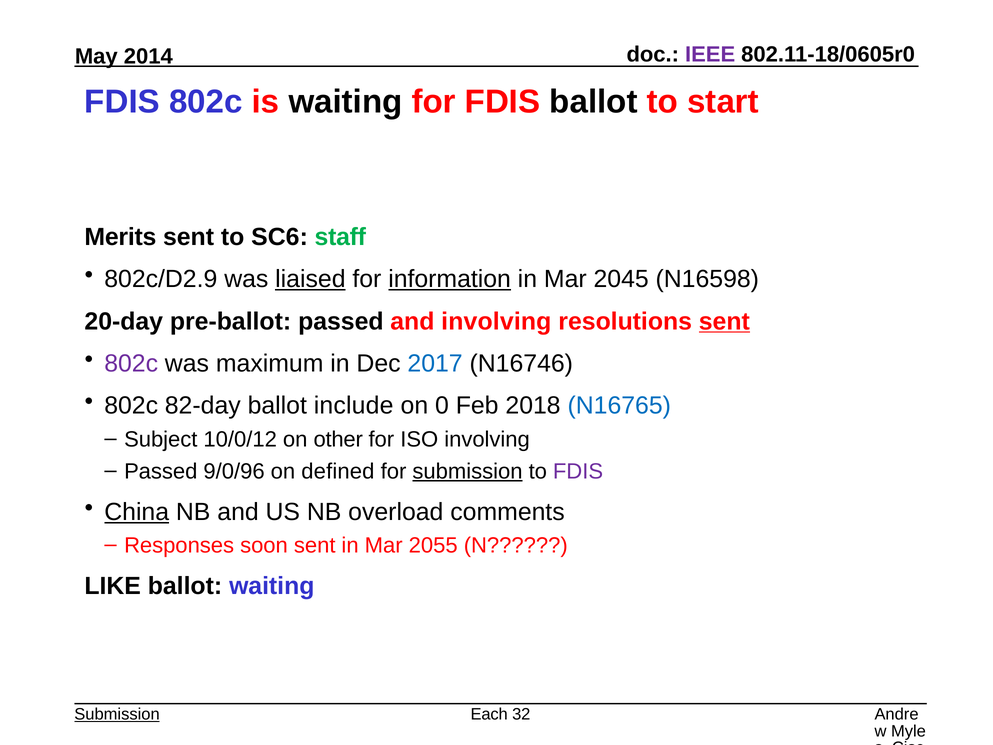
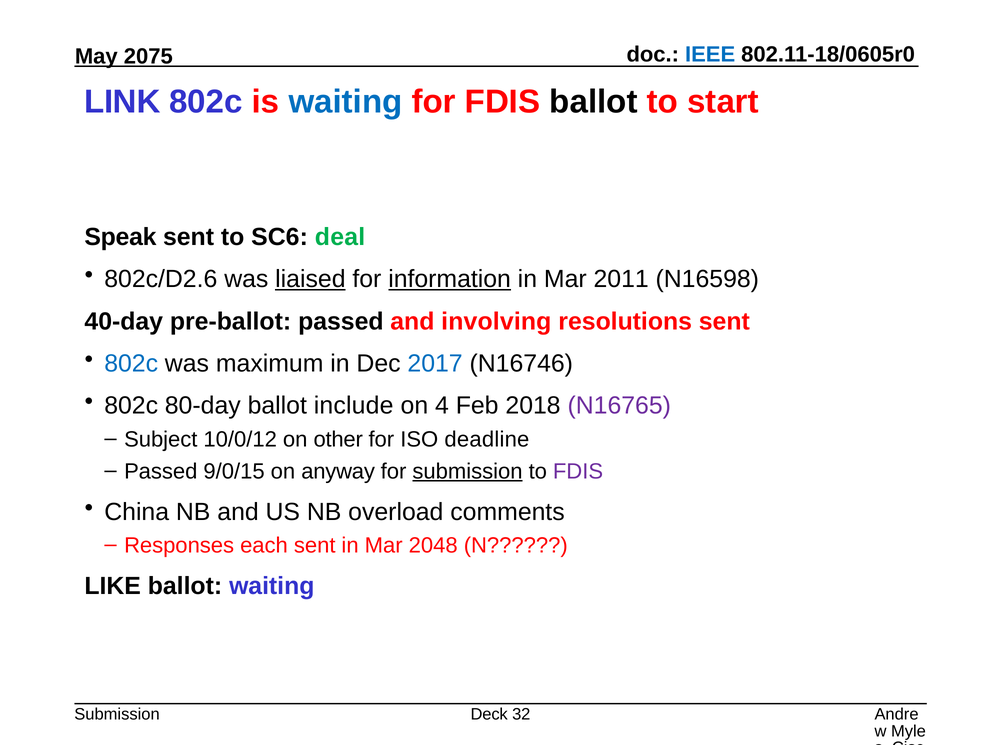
IEEE colour: purple -> blue (710, 54)
2014: 2014 -> 2075 (148, 56)
FDIS: FDIS -> LINK (122, 102)
waiting colour: black -> blue (345, 102)
Merits: Merits -> Speak (120, 237)
staff: staff -> deal (340, 237)
802c/D2.9: 802c/D2.9 -> 802c/D2.6 (161, 279)
2045: 2045 -> 2011 (621, 279)
20-day: 20-day -> 40-day (124, 321)
sent underline: present -> none (724, 321)
802c colour: purple -> blue (131, 363)
82-day: 82-day -> 80-day (203, 406)
0: 0 -> 4 (442, 406)
N16765 colour: blue -> purple (619, 406)
ISO involving: involving -> deadline (487, 439)
9/0/96: 9/0/96 -> 9/0/15 (234, 471)
defined: defined -> anyway (338, 471)
China underline: present -> none (137, 512)
soon: soon -> each (264, 545)
2055: 2055 -> 2048 (433, 545)
Submission underline: present -> none (117, 714)
Each: Each -> Deck (489, 714)
